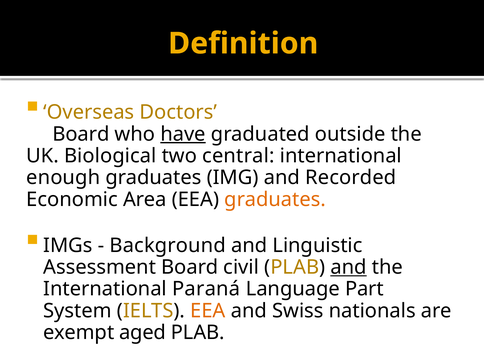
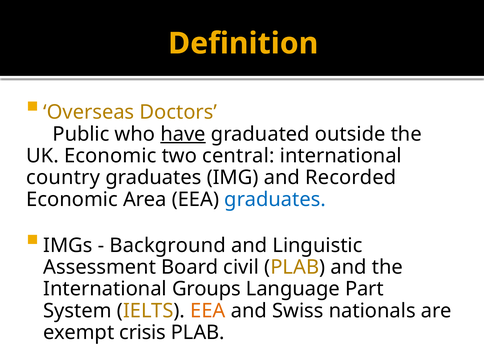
Board: Board -> Public (81, 134)
UK Biological: Biological -> Economic (110, 156)
enough: enough -> country (63, 178)
graduates colour: orange -> blue (275, 199)
and underline: present -> none (348, 267)
Paraná: Paraná -> Groups (206, 289)
aged: aged -> crisis (143, 333)
